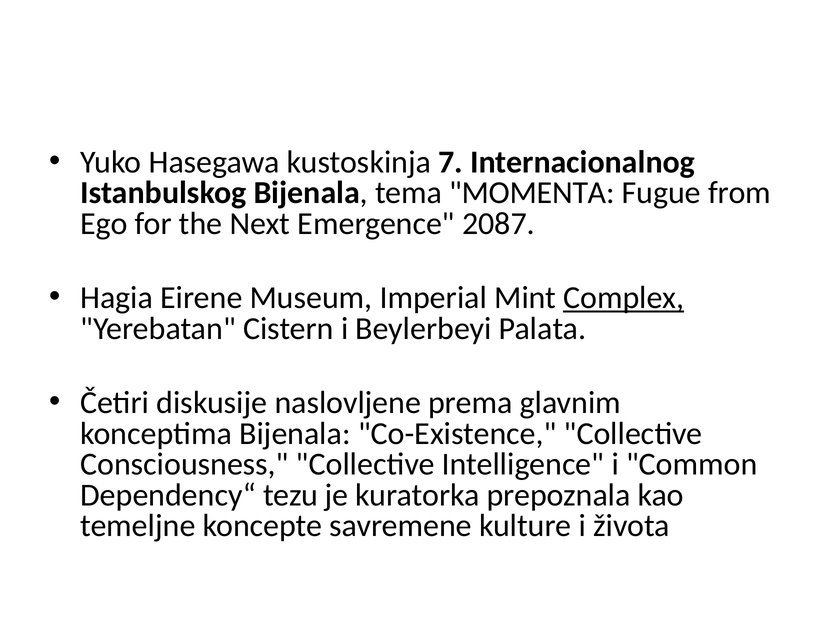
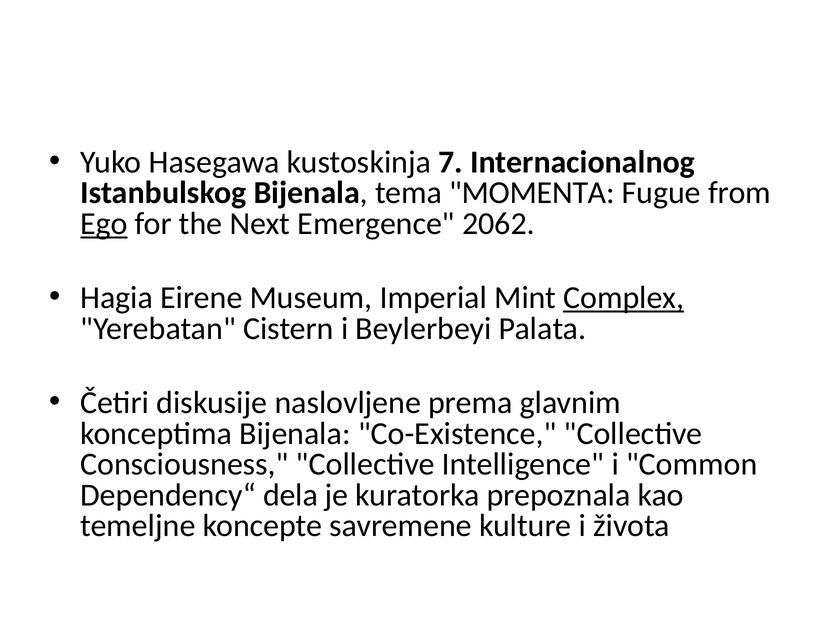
Ego underline: none -> present (104, 224)
2087: 2087 -> 2062 (499, 224)
tezu: tezu -> dela (291, 495)
